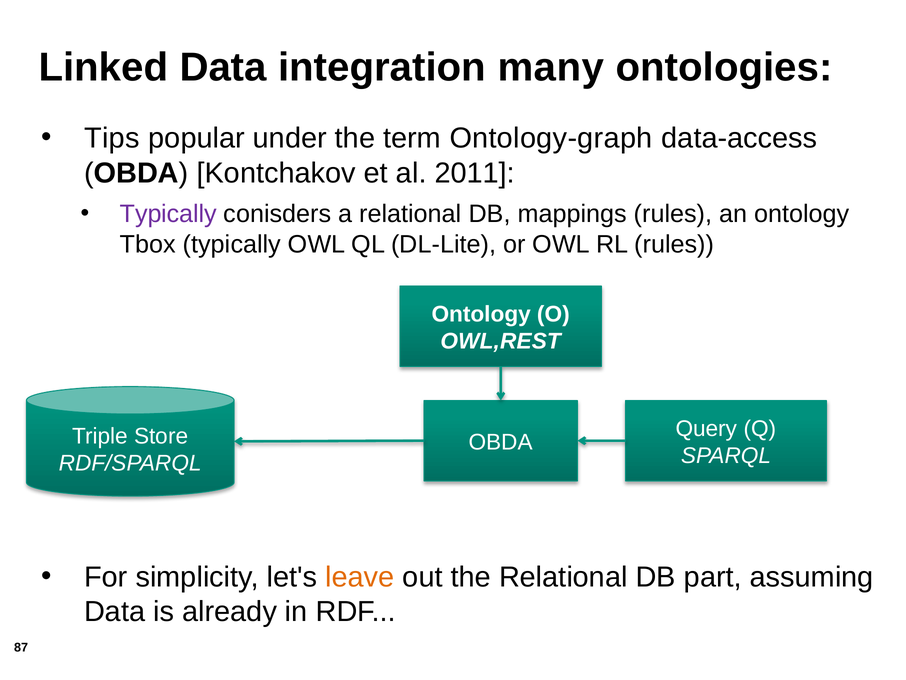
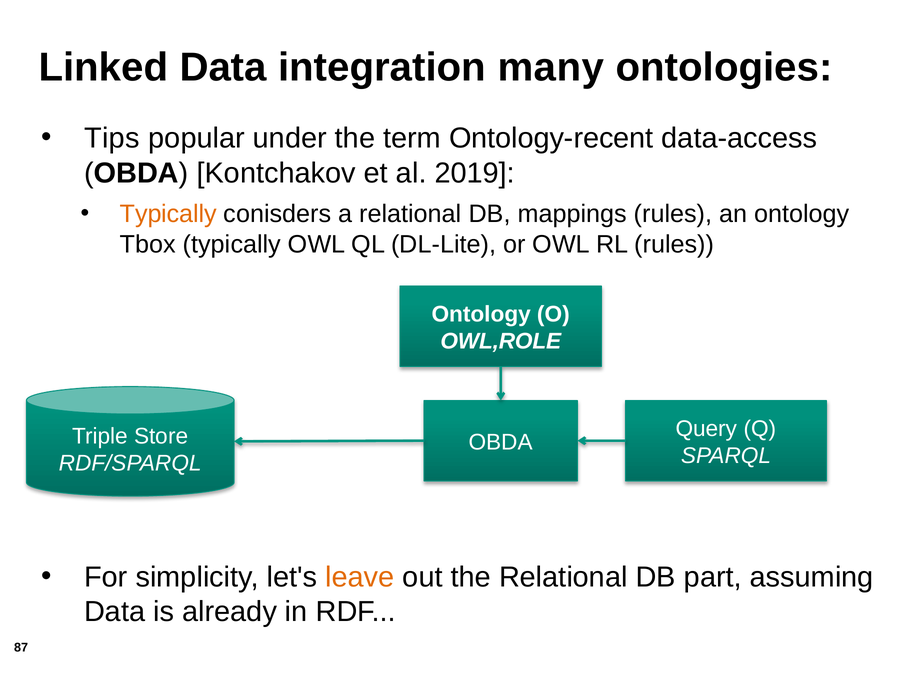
Ontology-graph: Ontology-graph -> Ontology-recent (551, 138)
2011: 2011 -> 2019 (475, 173)
Typically colour: purple -> orange (168, 214)
OWL,REST: OWL,REST -> OWL,ROLE (501, 341)
